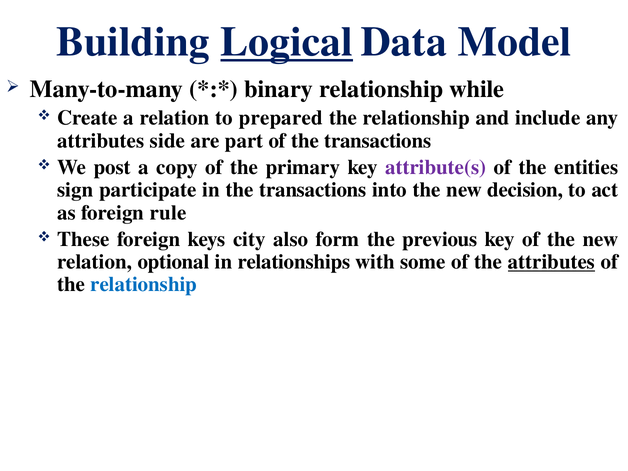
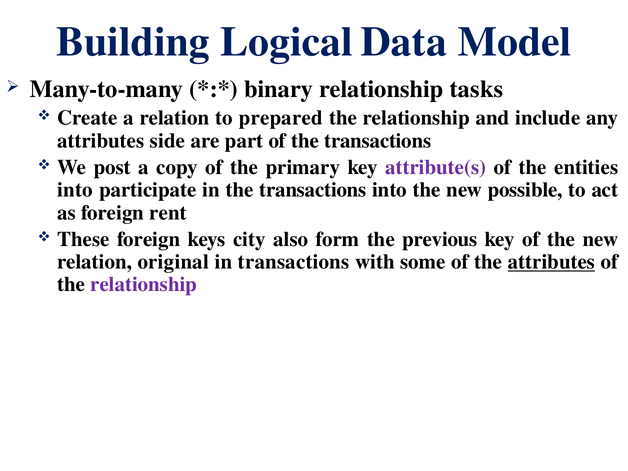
Logical underline: present -> none (287, 42)
while: while -> tasks (477, 89)
sign: sign -> into (75, 190)
decision: decision -> possible (525, 190)
rule: rule -> rent (168, 213)
optional: optional -> original (173, 262)
in relationships: relationships -> transactions (294, 262)
relationship colour: blue -> purple (144, 285)
